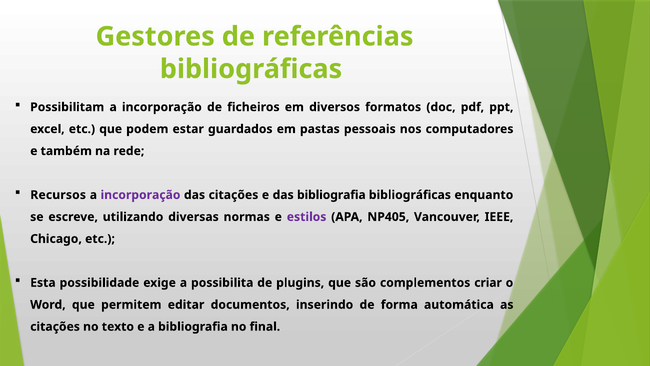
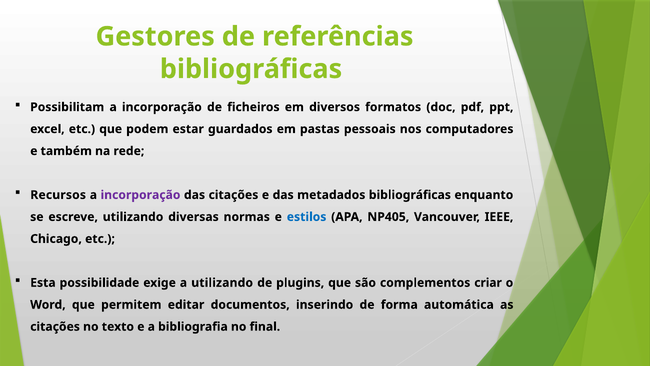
das bibliografia: bibliografia -> metadados (331, 195)
estilos colour: purple -> blue (307, 217)
a possibilita: possibilita -> utilizando (222, 282)
